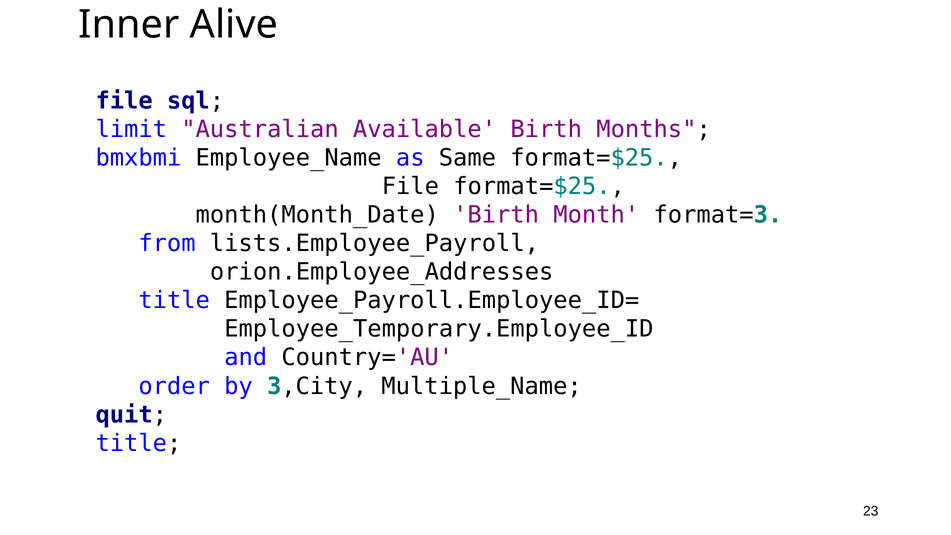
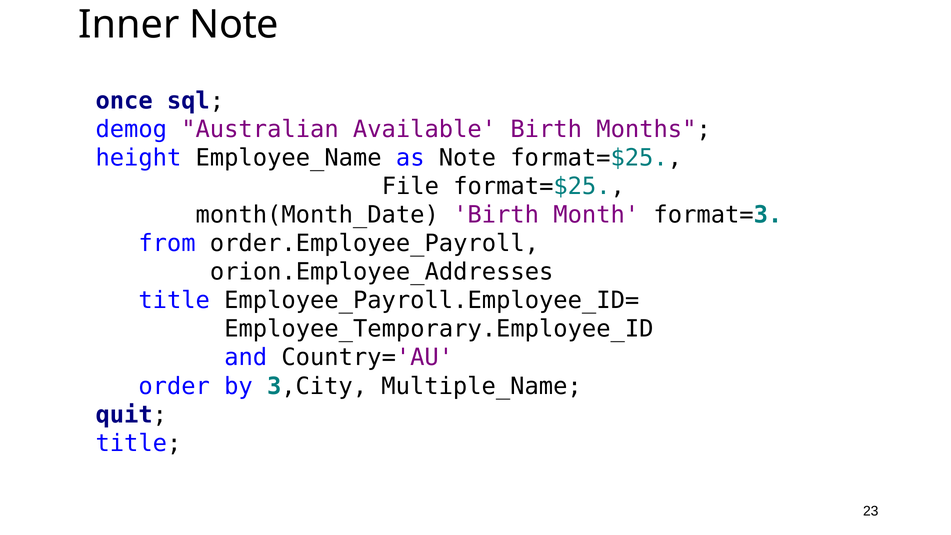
Inner Alive: Alive -> Note (234, 25)
file: file -> once (124, 101)
limit: limit -> demog (131, 129)
bmxbmi: bmxbmi -> height (138, 158)
as Same: Same -> Note (467, 158)
lists.Employee_Payroll: lists.Employee_Payroll -> order.Employee_Payroll (374, 243)
